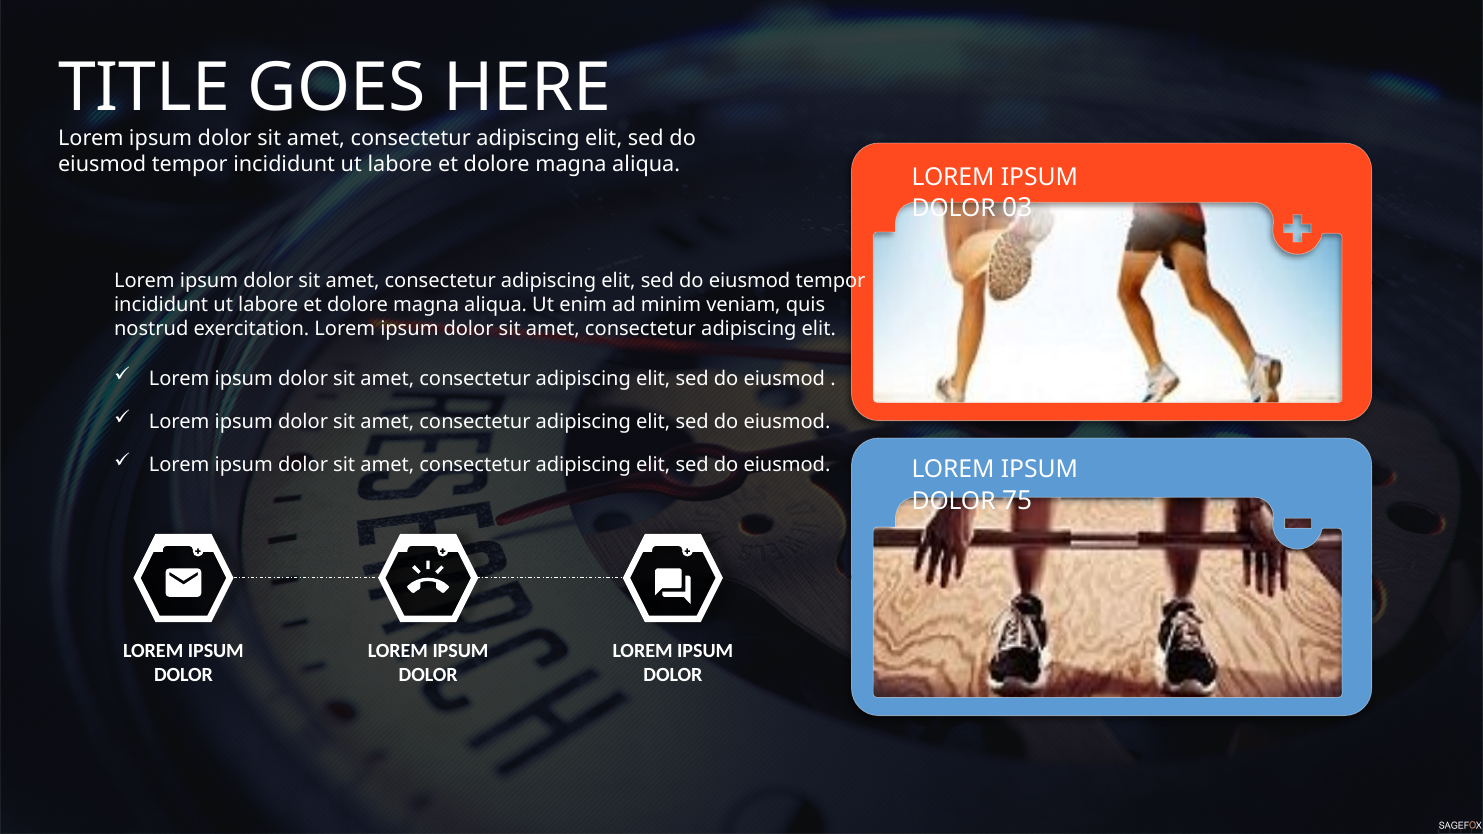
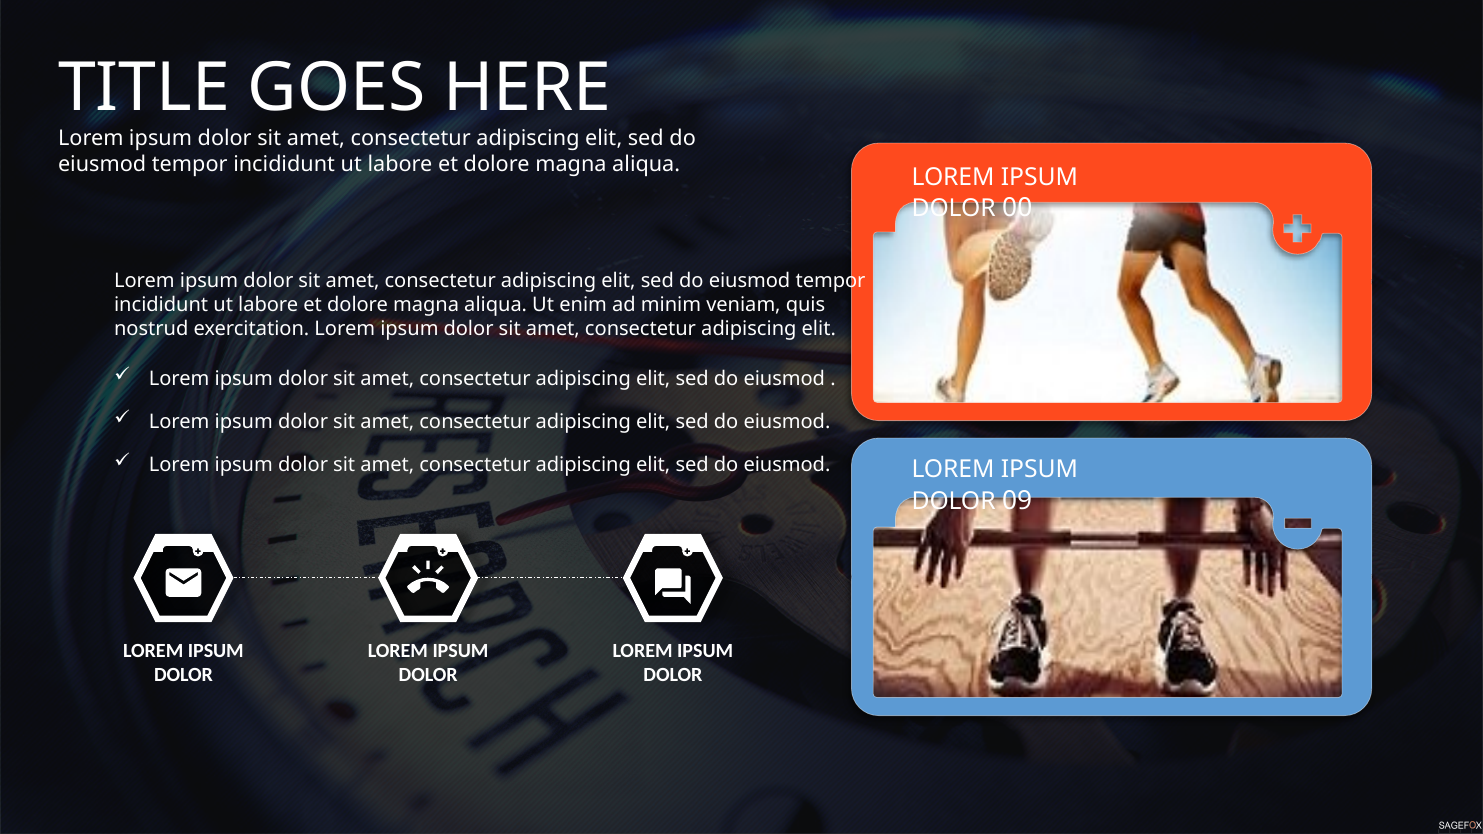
03: 03 -> 00 (1017, 208)
75: 75 -> 09 (1017, 501)
